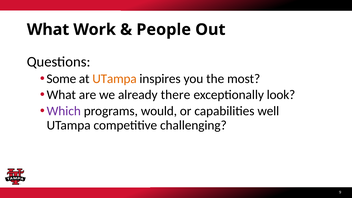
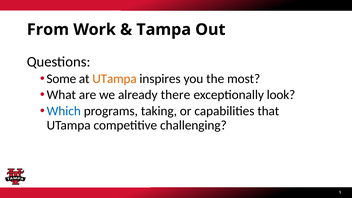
What: What -> From (48, 30)
People: People -> Tampa (164, 30)
Which colour: purple -> blue (64, 111)
would: would -> taking (159, 111)
well: well -> that (268, 111)
